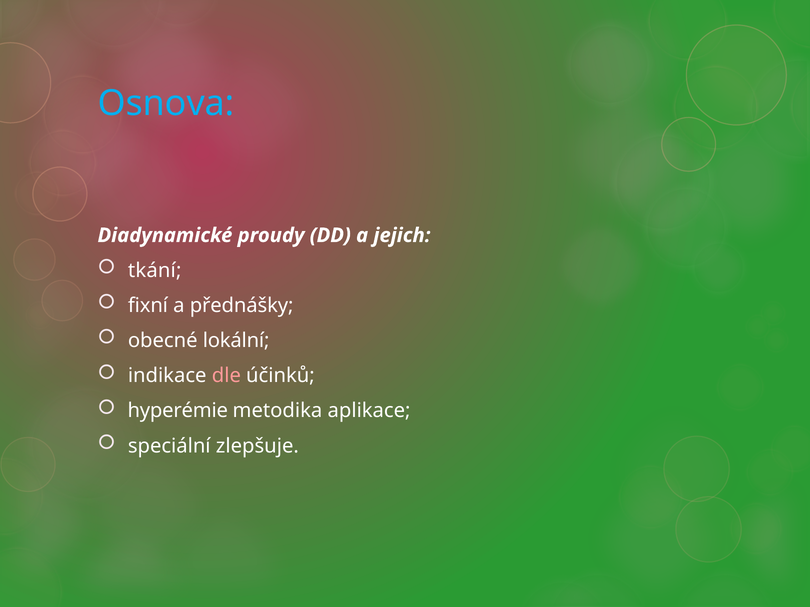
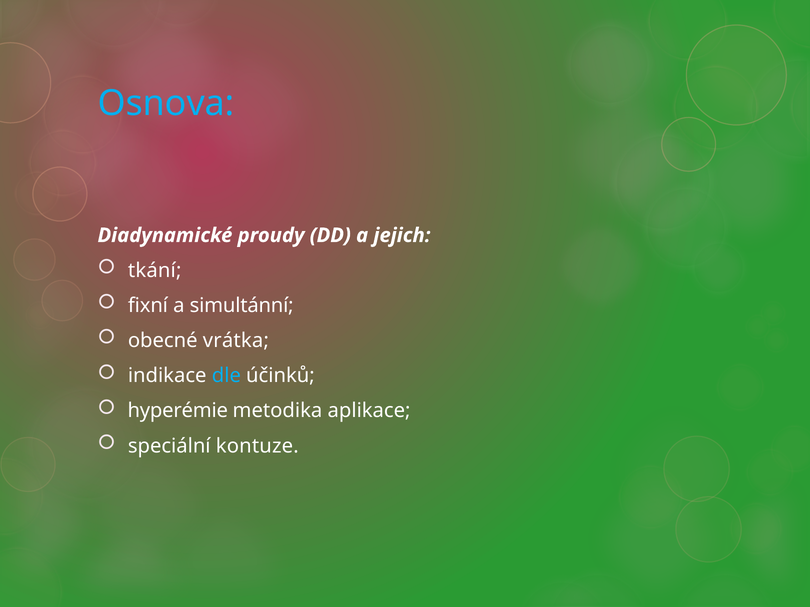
přednášky: přednášky -> simultánní (242, 306)
lokální: lokální -> vrátka (236, 341)
dle colour: pink -> light blue (226, 376)
zlepšuje: zlepšuje -> kontuze (257, 446)
